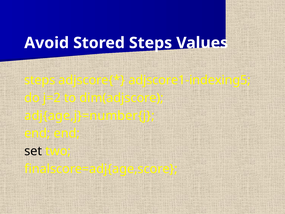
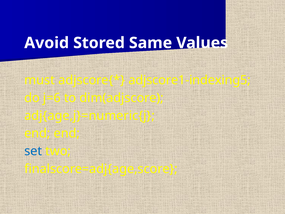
Stored Steps: Steps -> Same (151, 43)
steps: steps -> must (40, 80)
j=2: j=2 -> j=6 (52, 98)
adj{age,j}=number{j: adj{age,j}=number{j -> adj{age,j}=numeric{j (90, 115)
set colour: black -> blue (33, 151)
